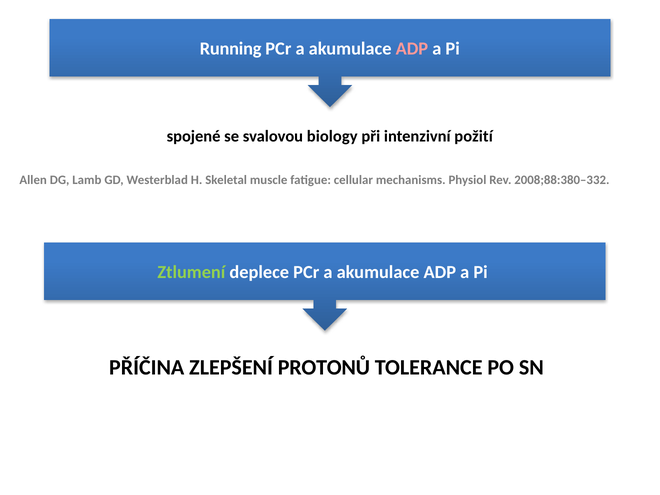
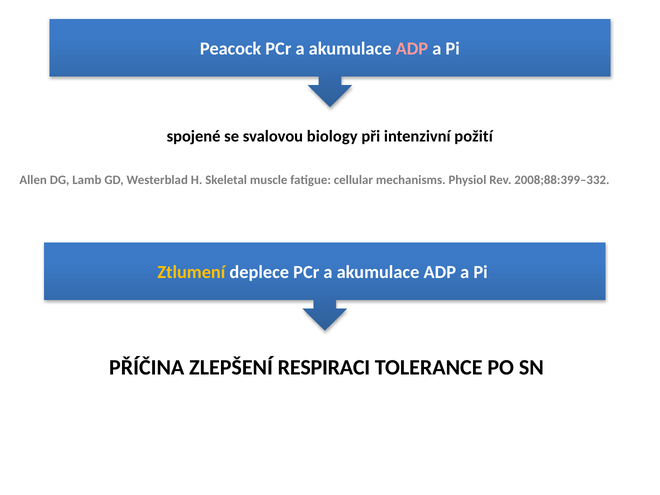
Running: Running -> Peacock (231, 49)
2008;88:380–332: 2008;88:380–332 -> 2008;88:399–332 (562, 180)
Ztlumení colour: light green -> yellow (191, 272)
PROTONŮ: PROTONŮ -> RESPIRACI (324, 367)
